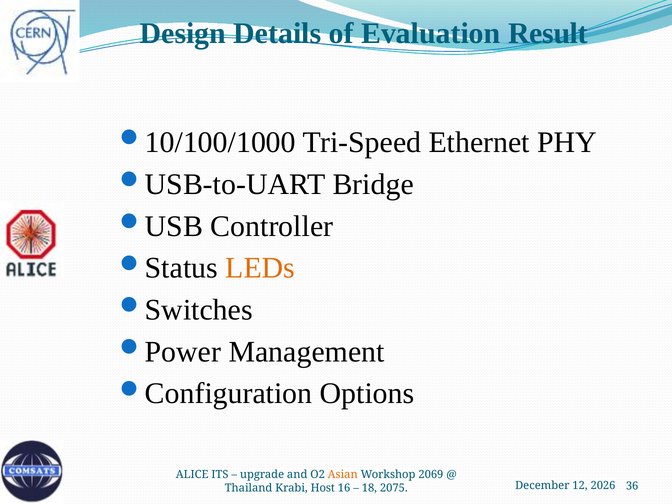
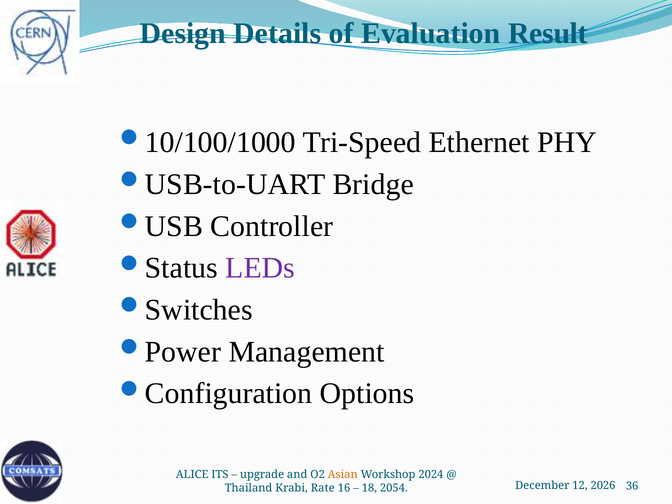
LEDs colour: orange -> purple (260, 268)
2069: 2069 -> 2024 (431, 475)
Host: Host -> Rate (323, 488)
2075: 2075 -> 2054 (394, 488)
